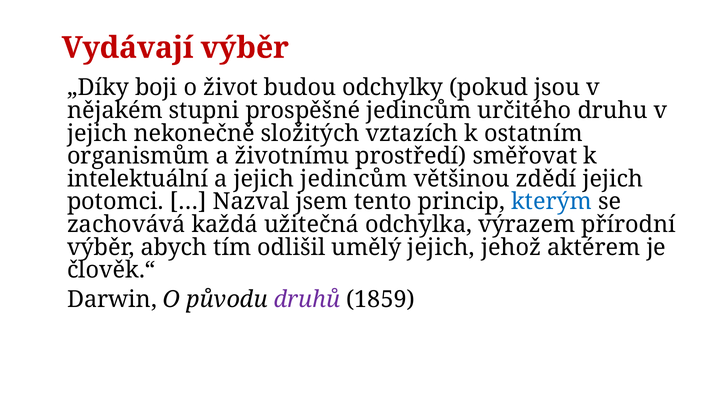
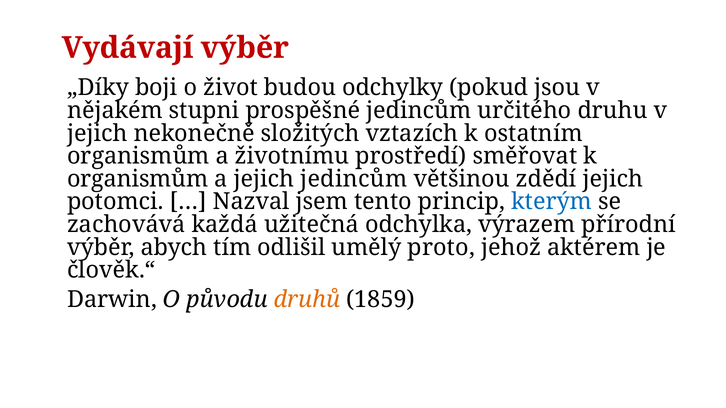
intelektuální: intelektuální -> organismům (138, 179)
umělý jejich: jejich -> proto (441, 248)
druhů colour: purple -> orange (307, 300)
